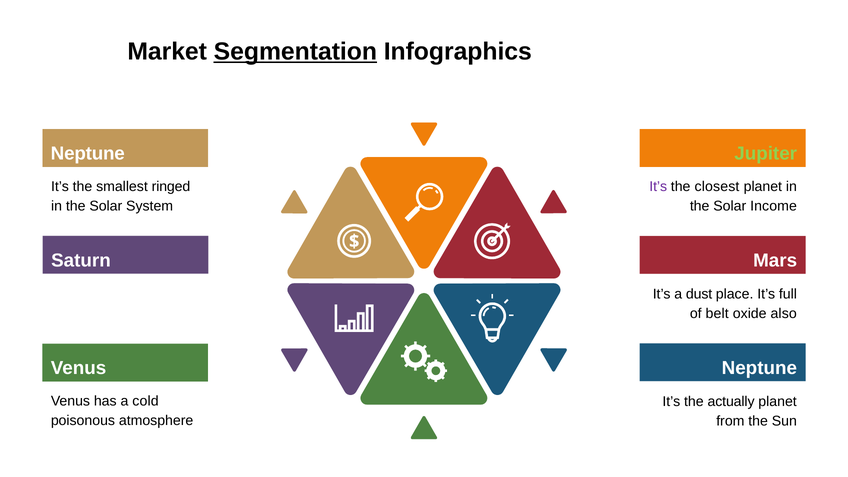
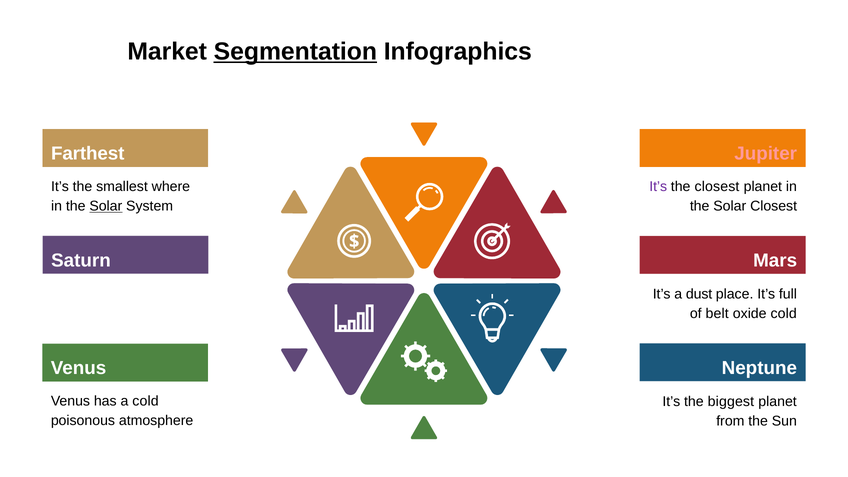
Neptune: Neptune -> Farthest (88, 154)
Jupiter colour: light green -> pink (766, 154)
ringed: ringed -> where (171, 187)
Solar underline: none -> present (106, 206)
Solar Income: Income -> Closest (774, 206)
oxide also: also -> cold (784, 314)
actually: actually -> biggest (731, 401)
